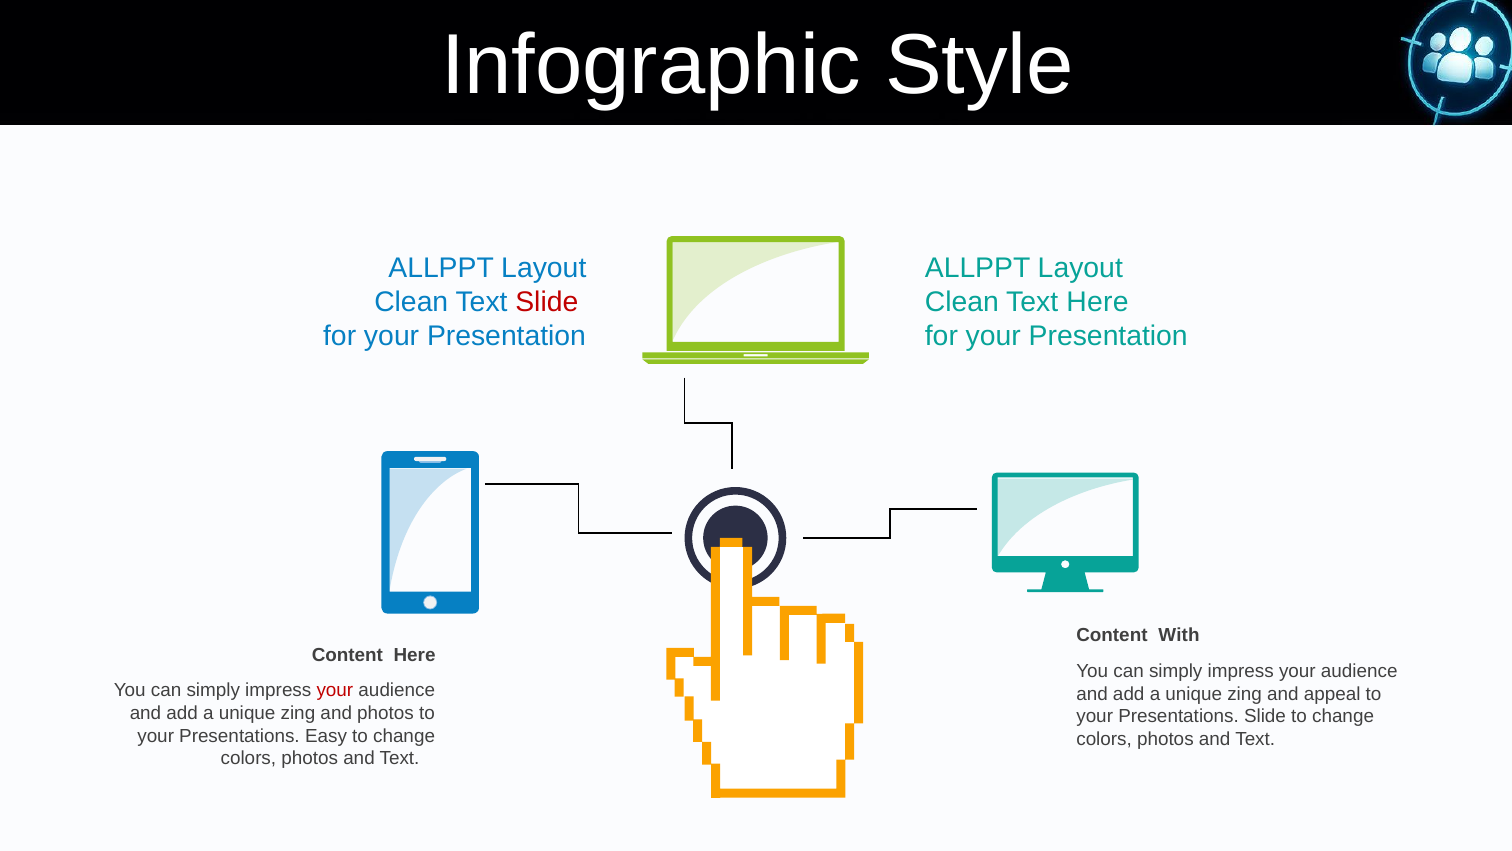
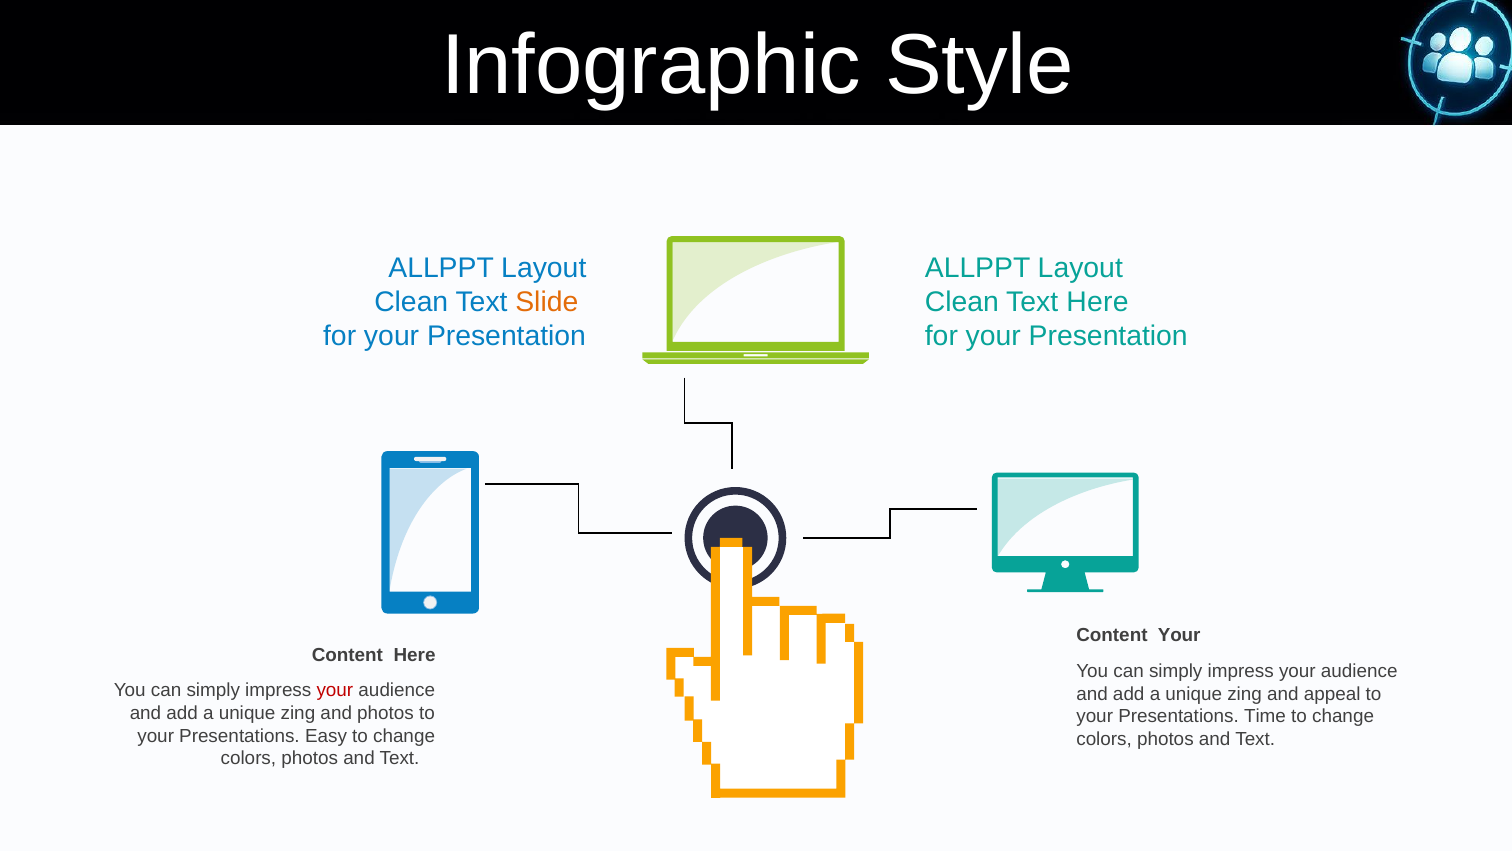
Slide colour: red -> orange (547, 302)
Content With: With -> Your (1179, 635)
Presentations Slide: Slide -> Time (1265, 716)
